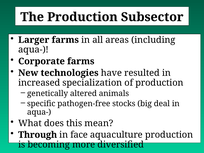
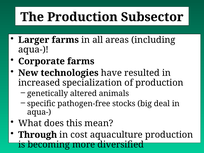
face: face -> cost (79, 135)
